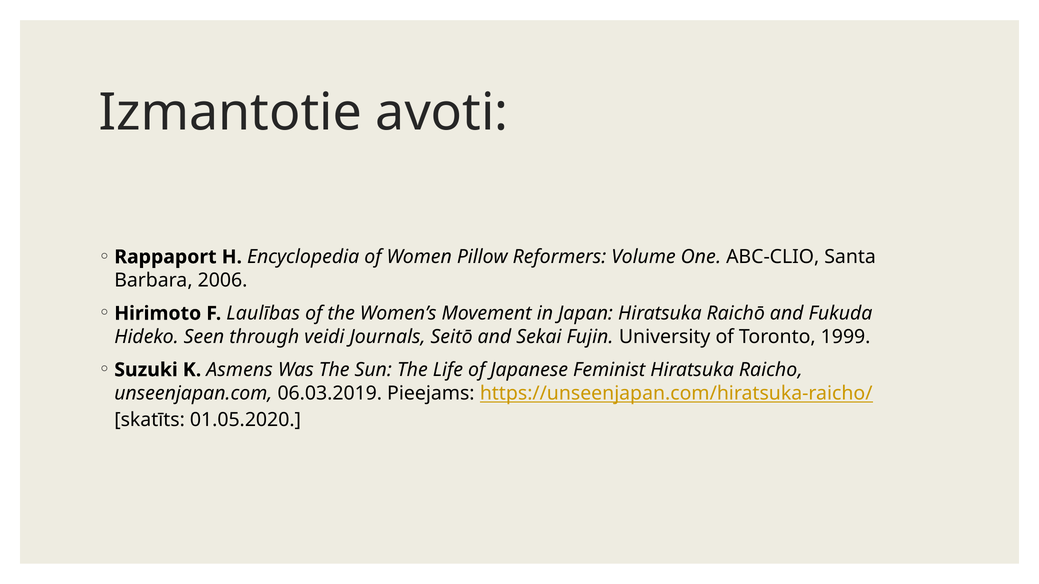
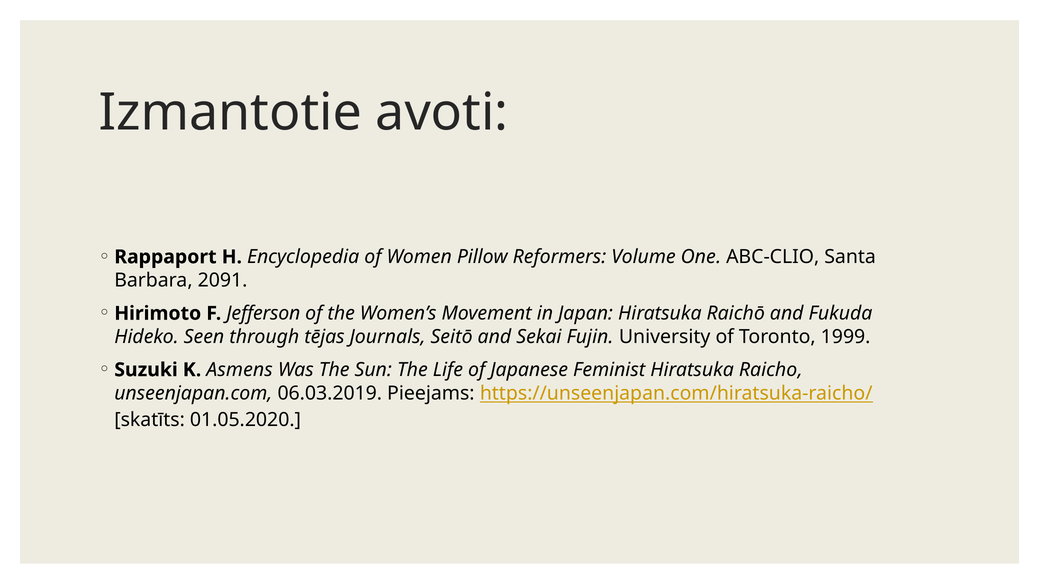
2006: 2006 -> 2091 (222, 280)
Laulības: Laulības -> Jefferson (263, 314)
veidi: veidi -> tējas (324, 337)
